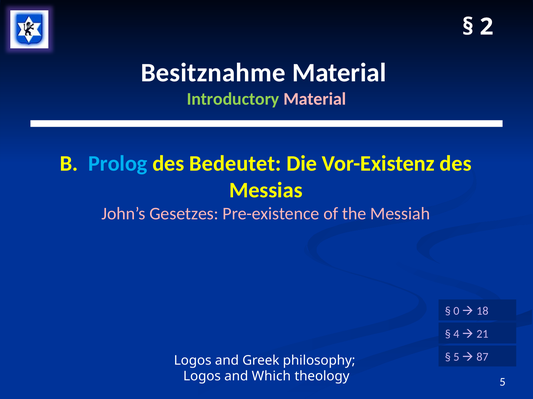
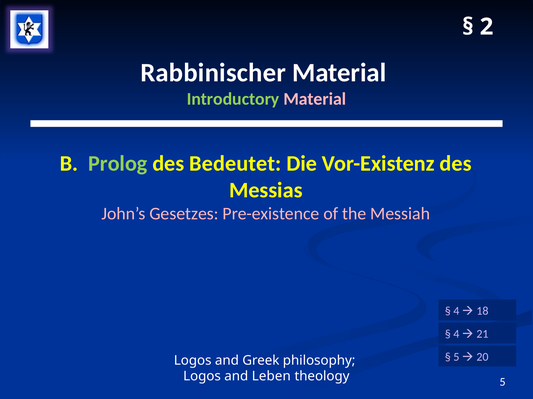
Besitznahme: Besitznahme -> Rabbinischer (213, 73)
Prolog colour: light blue -> light green (118, 164)
0: 0 -> 4 (456, 311)
87: 87 -> 20 (482, 358)
Which: Which -> Leben (271, 377)
